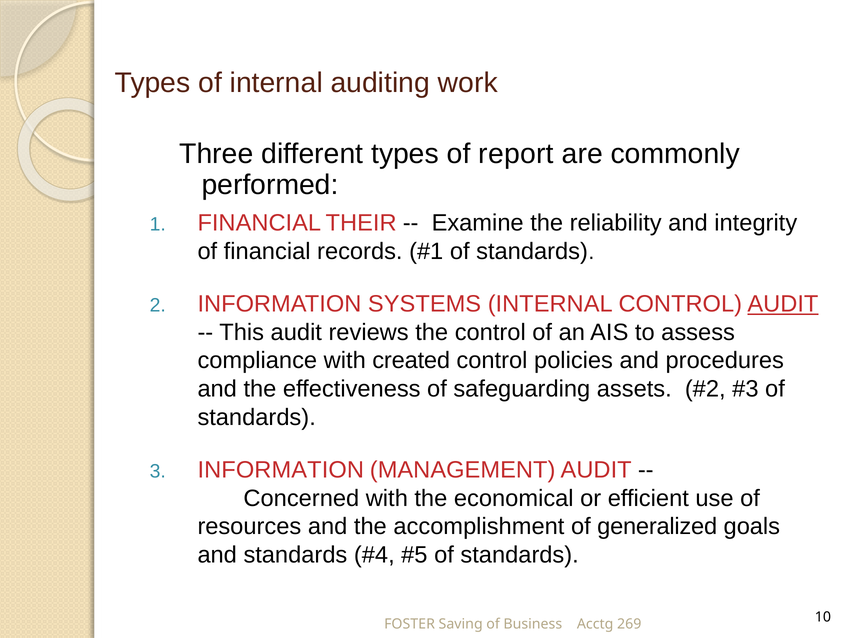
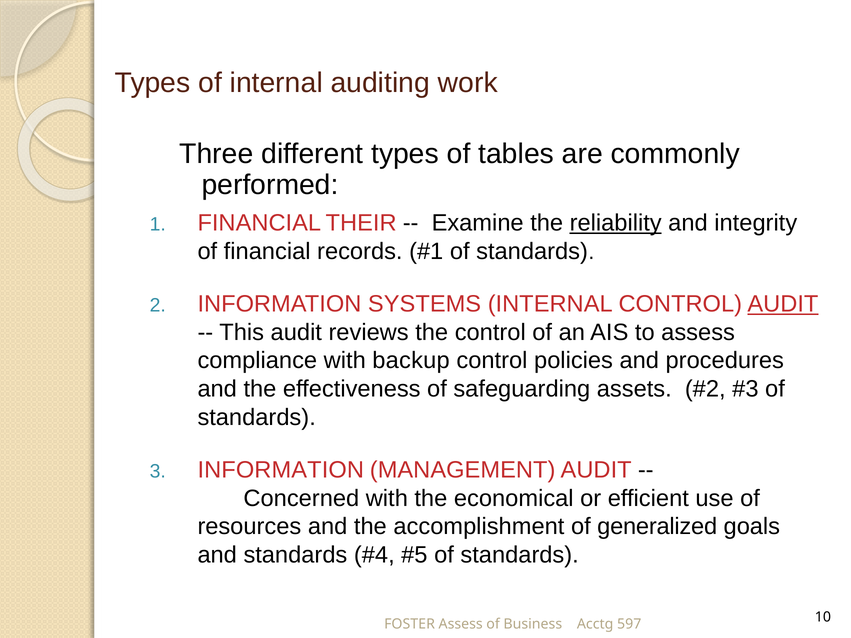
report: report -> tables (516, 154)
reliability underline: none -> present (616, 223)
created: created -> backup (411, 361)
FOSTER Saving: Saving -> Assess (461, 624)
269: 269 -> 597 (629, 624)
